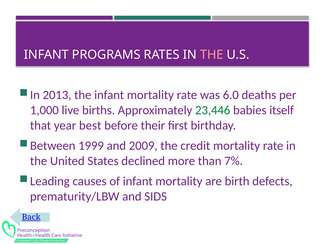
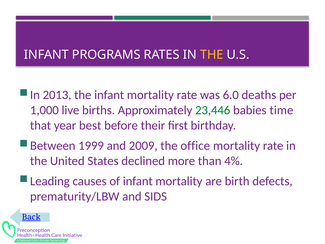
THE colour: pink -> yellow (212, 55)
itself: itself -> time (281, 110)
credit: credit -> office (195, 146)
7%: 7% -> 4% (234, 161)
